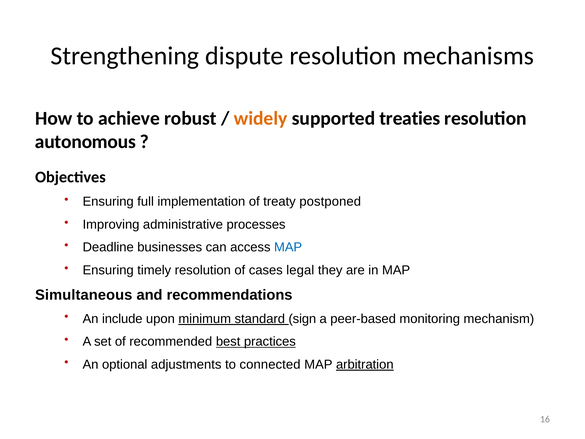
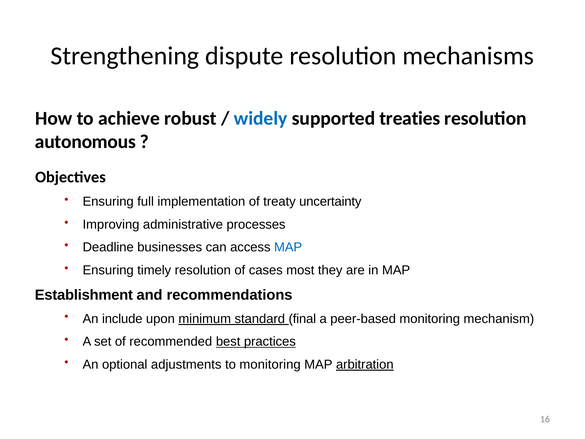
widely colour: orange -> blue (261, 118)
postponed: postponed -> uncertainty (330, 202)
legal: legal -> most (300, 270)
Simultaneous: Simultaneous -> Establishment (84, 295)
sign: sign -> final (302, 319)
to connected: connected -> monitoring (270, 364)
